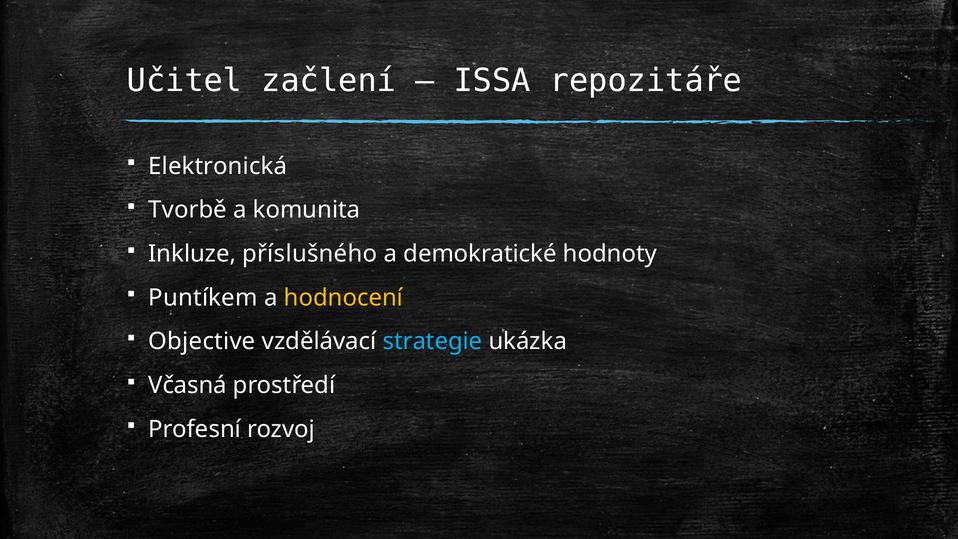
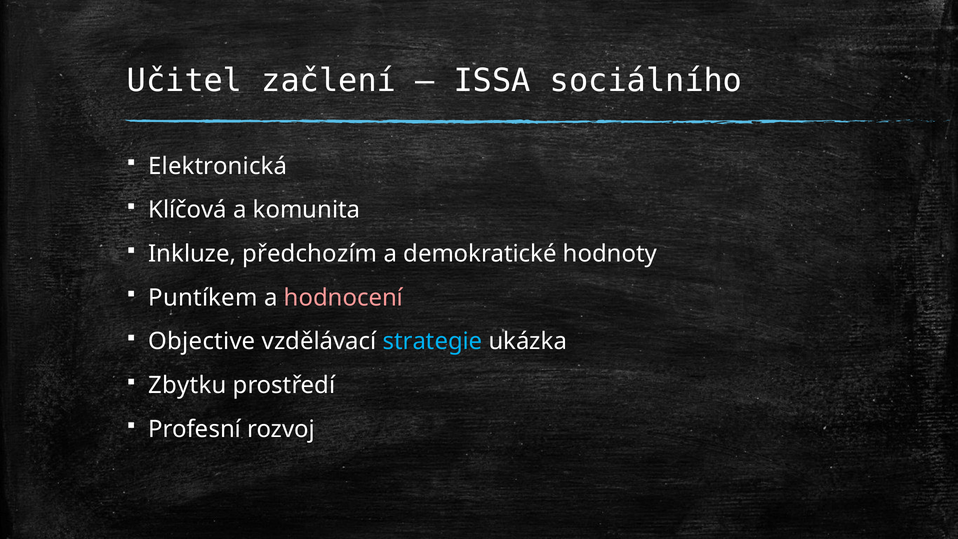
repozitáře: repozitáře -> sociálního (646, 81)
Tvorbě: Tvorbě -> Klíčová (188, 210)
příslušného: příslušného -> předchozím (310, 254)
hodnocení colour: yellow -> pink (343, 298)
Včasná: Včasná -> Zbytku (187, 385)
